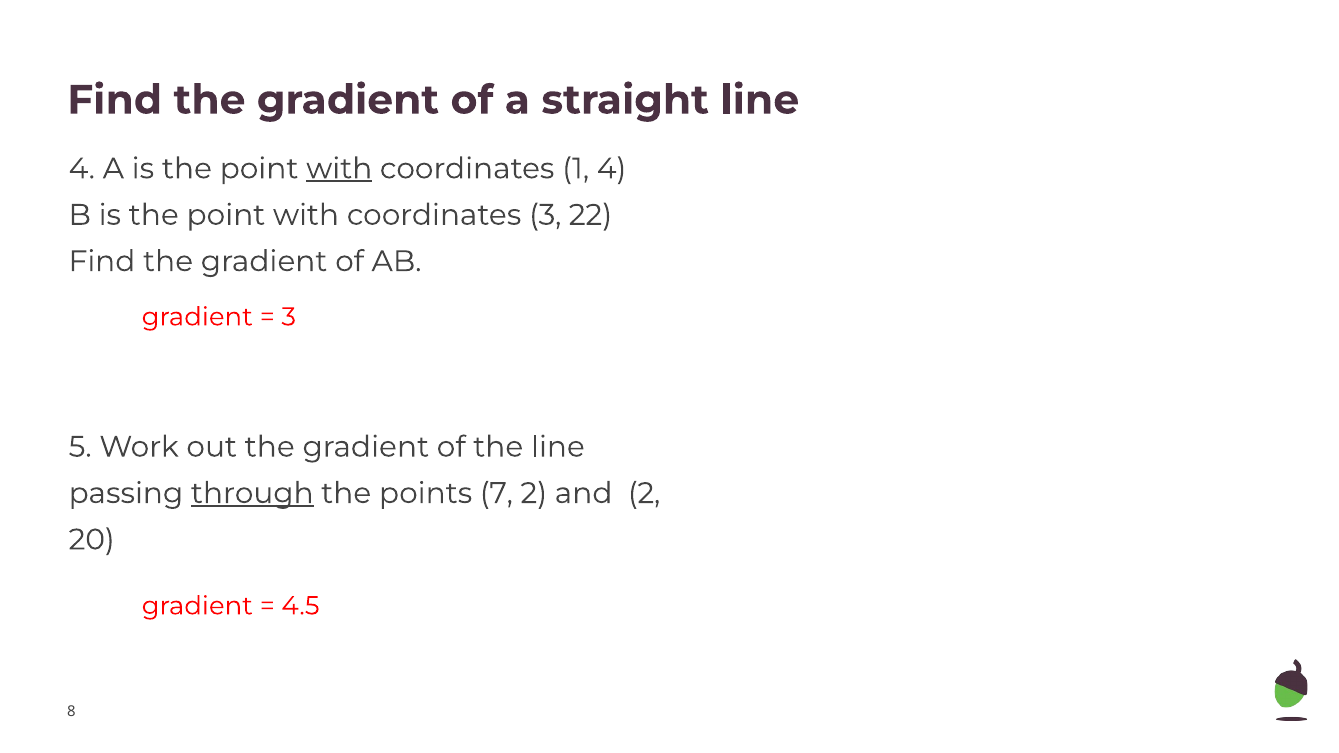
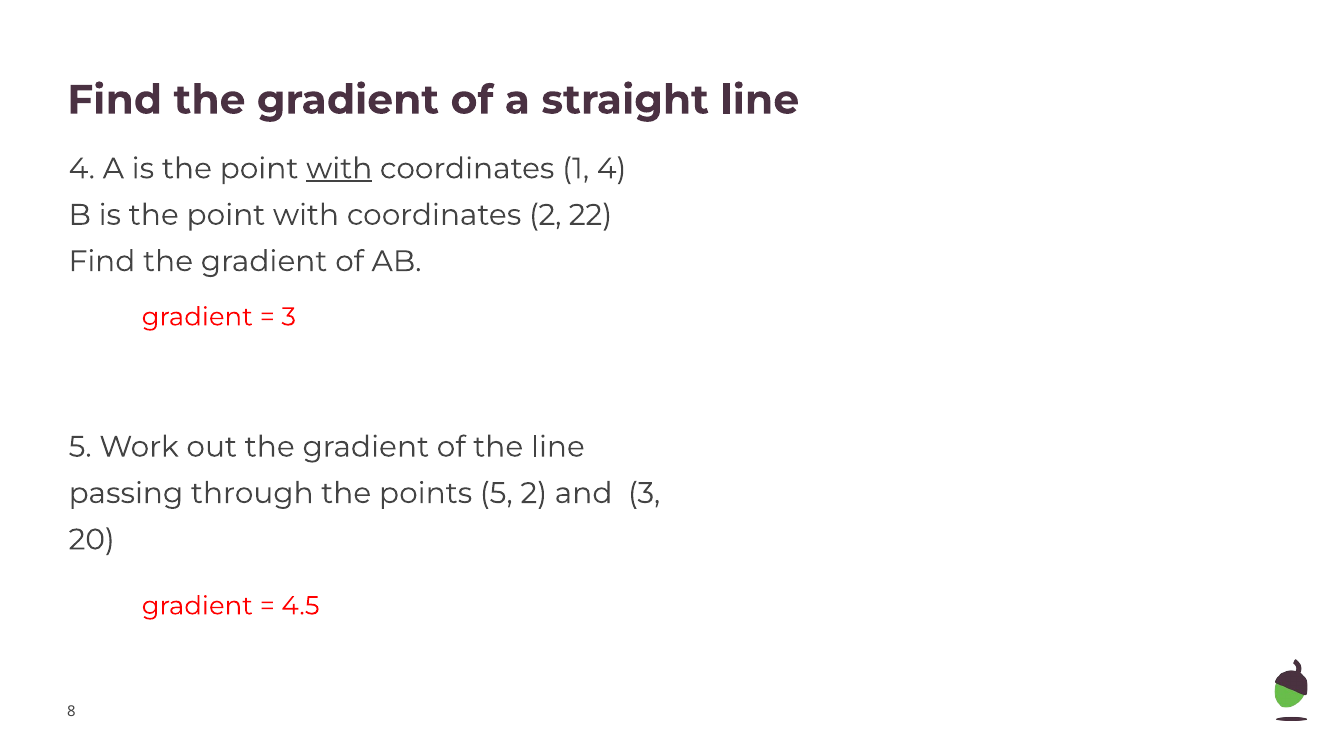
coordinates 3: 3 -> 2 (545, 215)
through underline: present -> none (252, 493)
points 7: 7 -> 5 (496, 493)
and 2: 2 -> 3 (644, 493)
